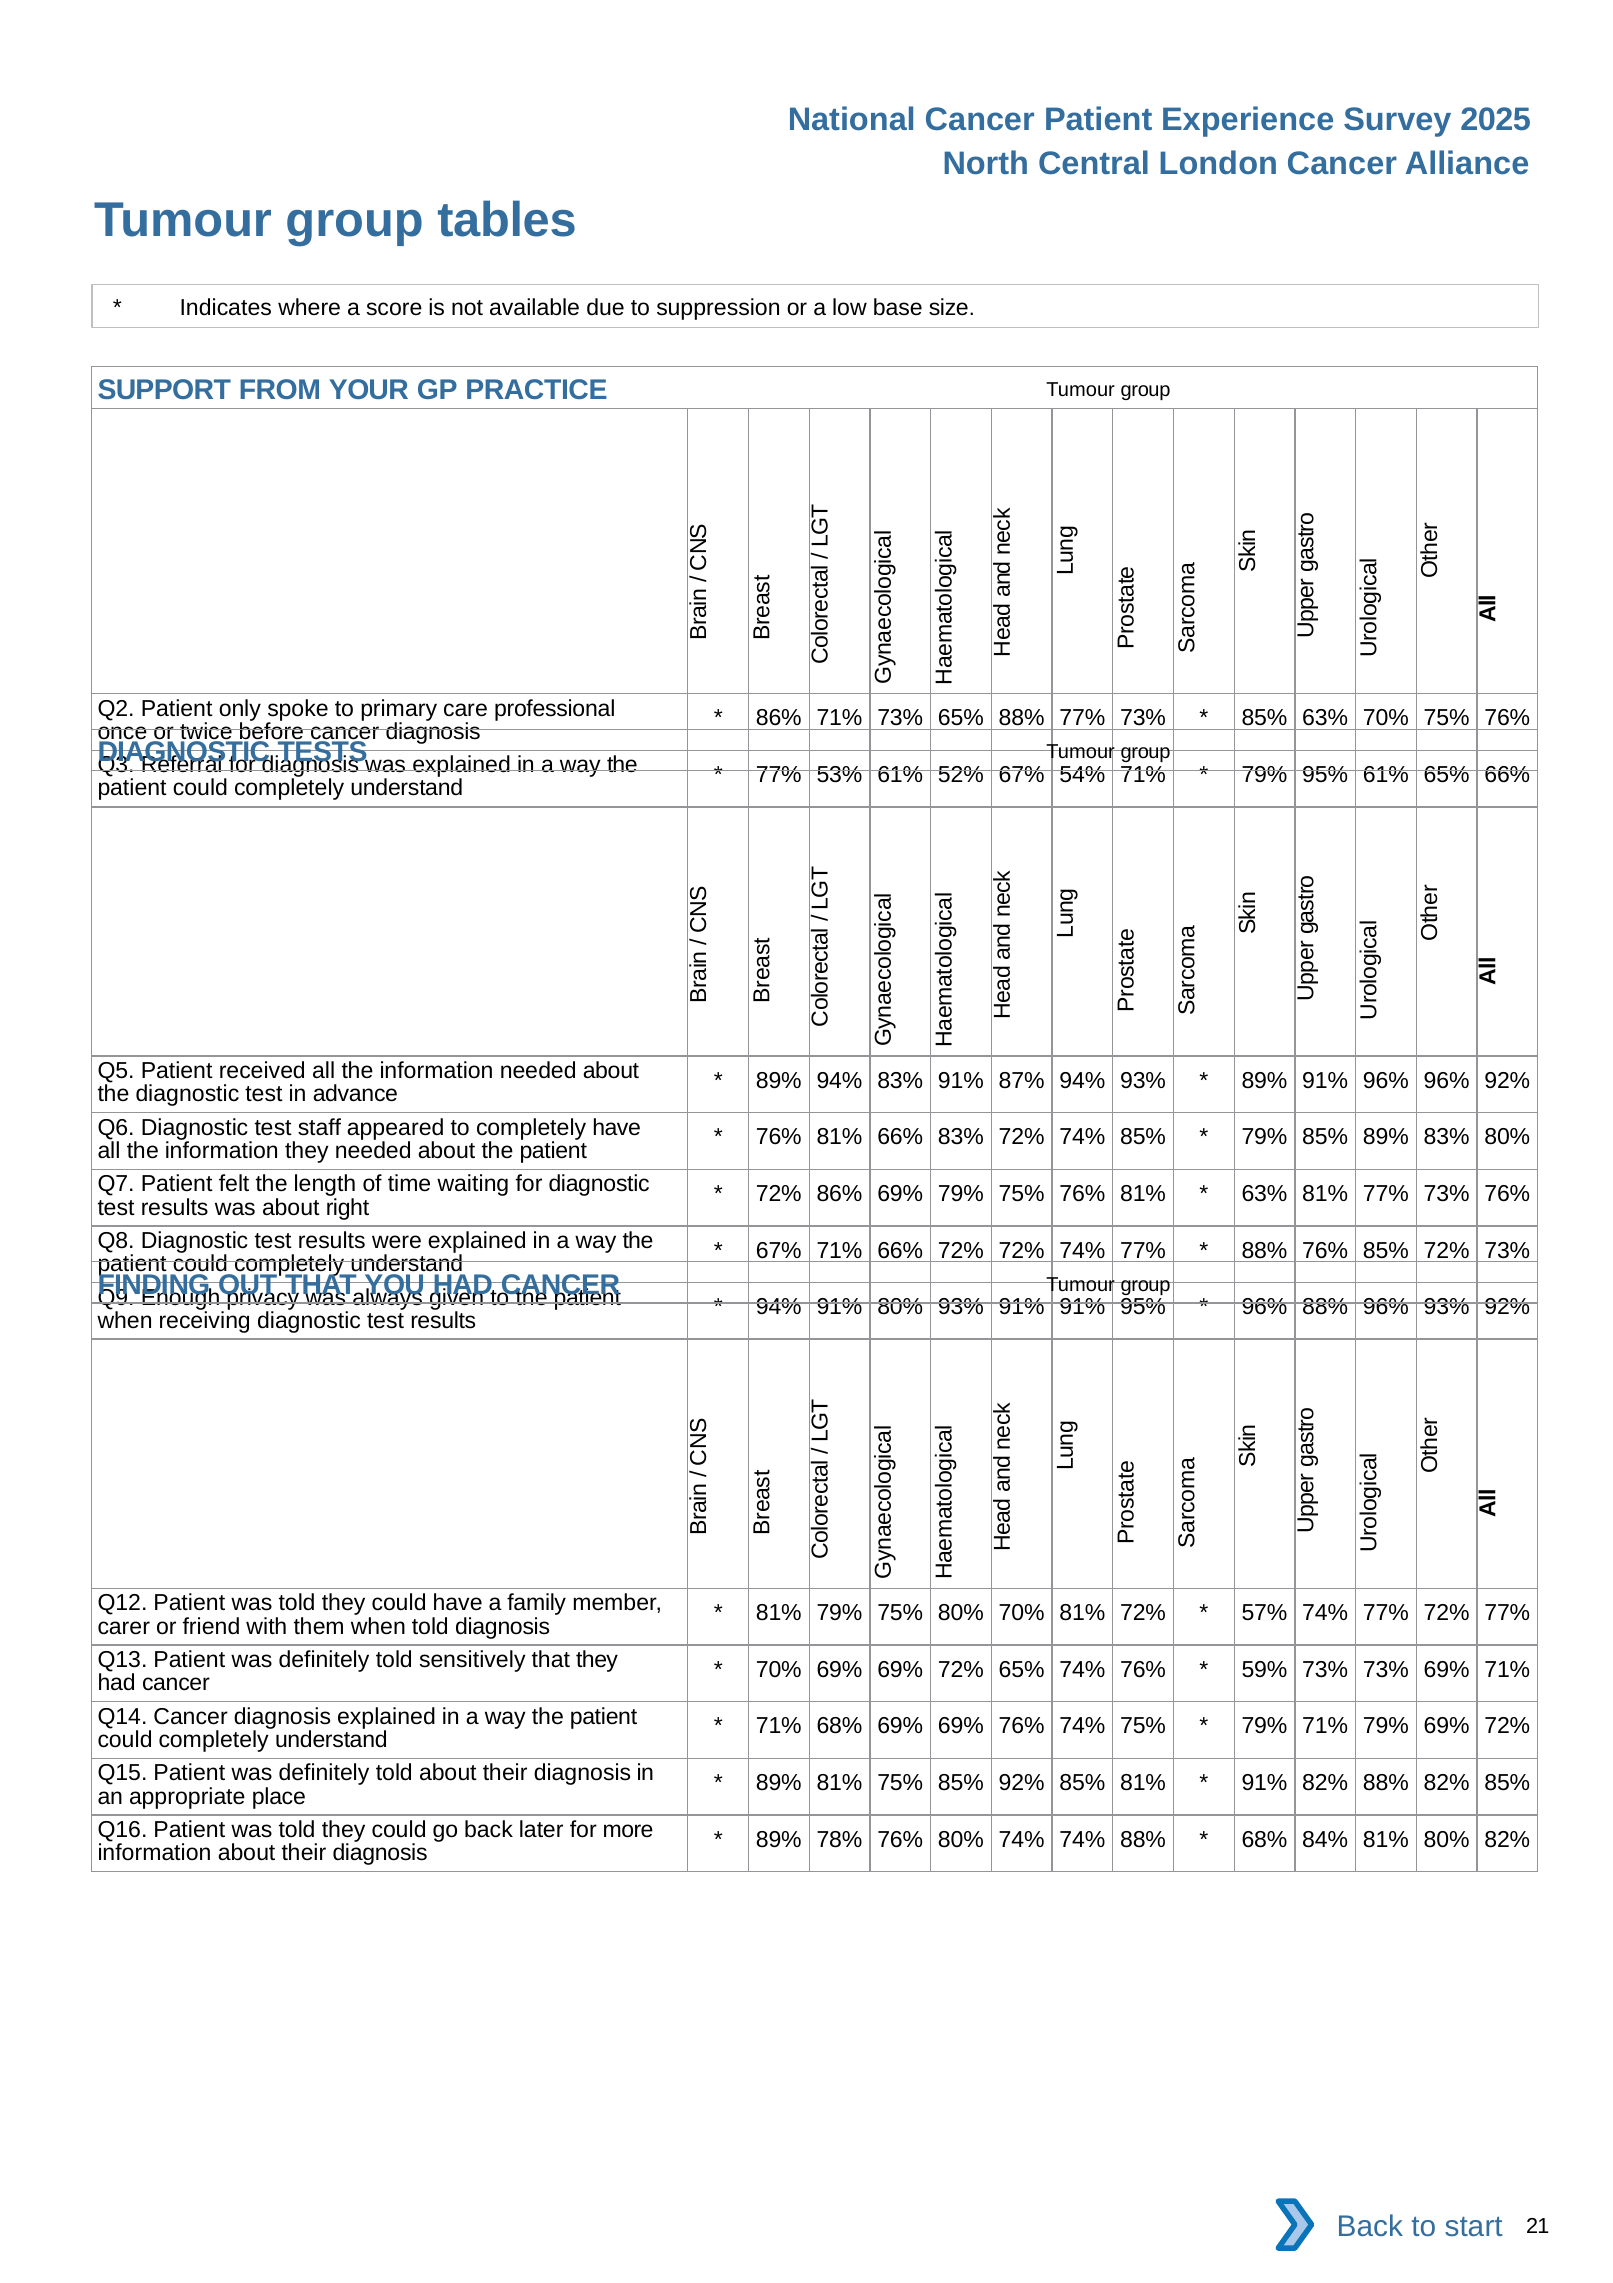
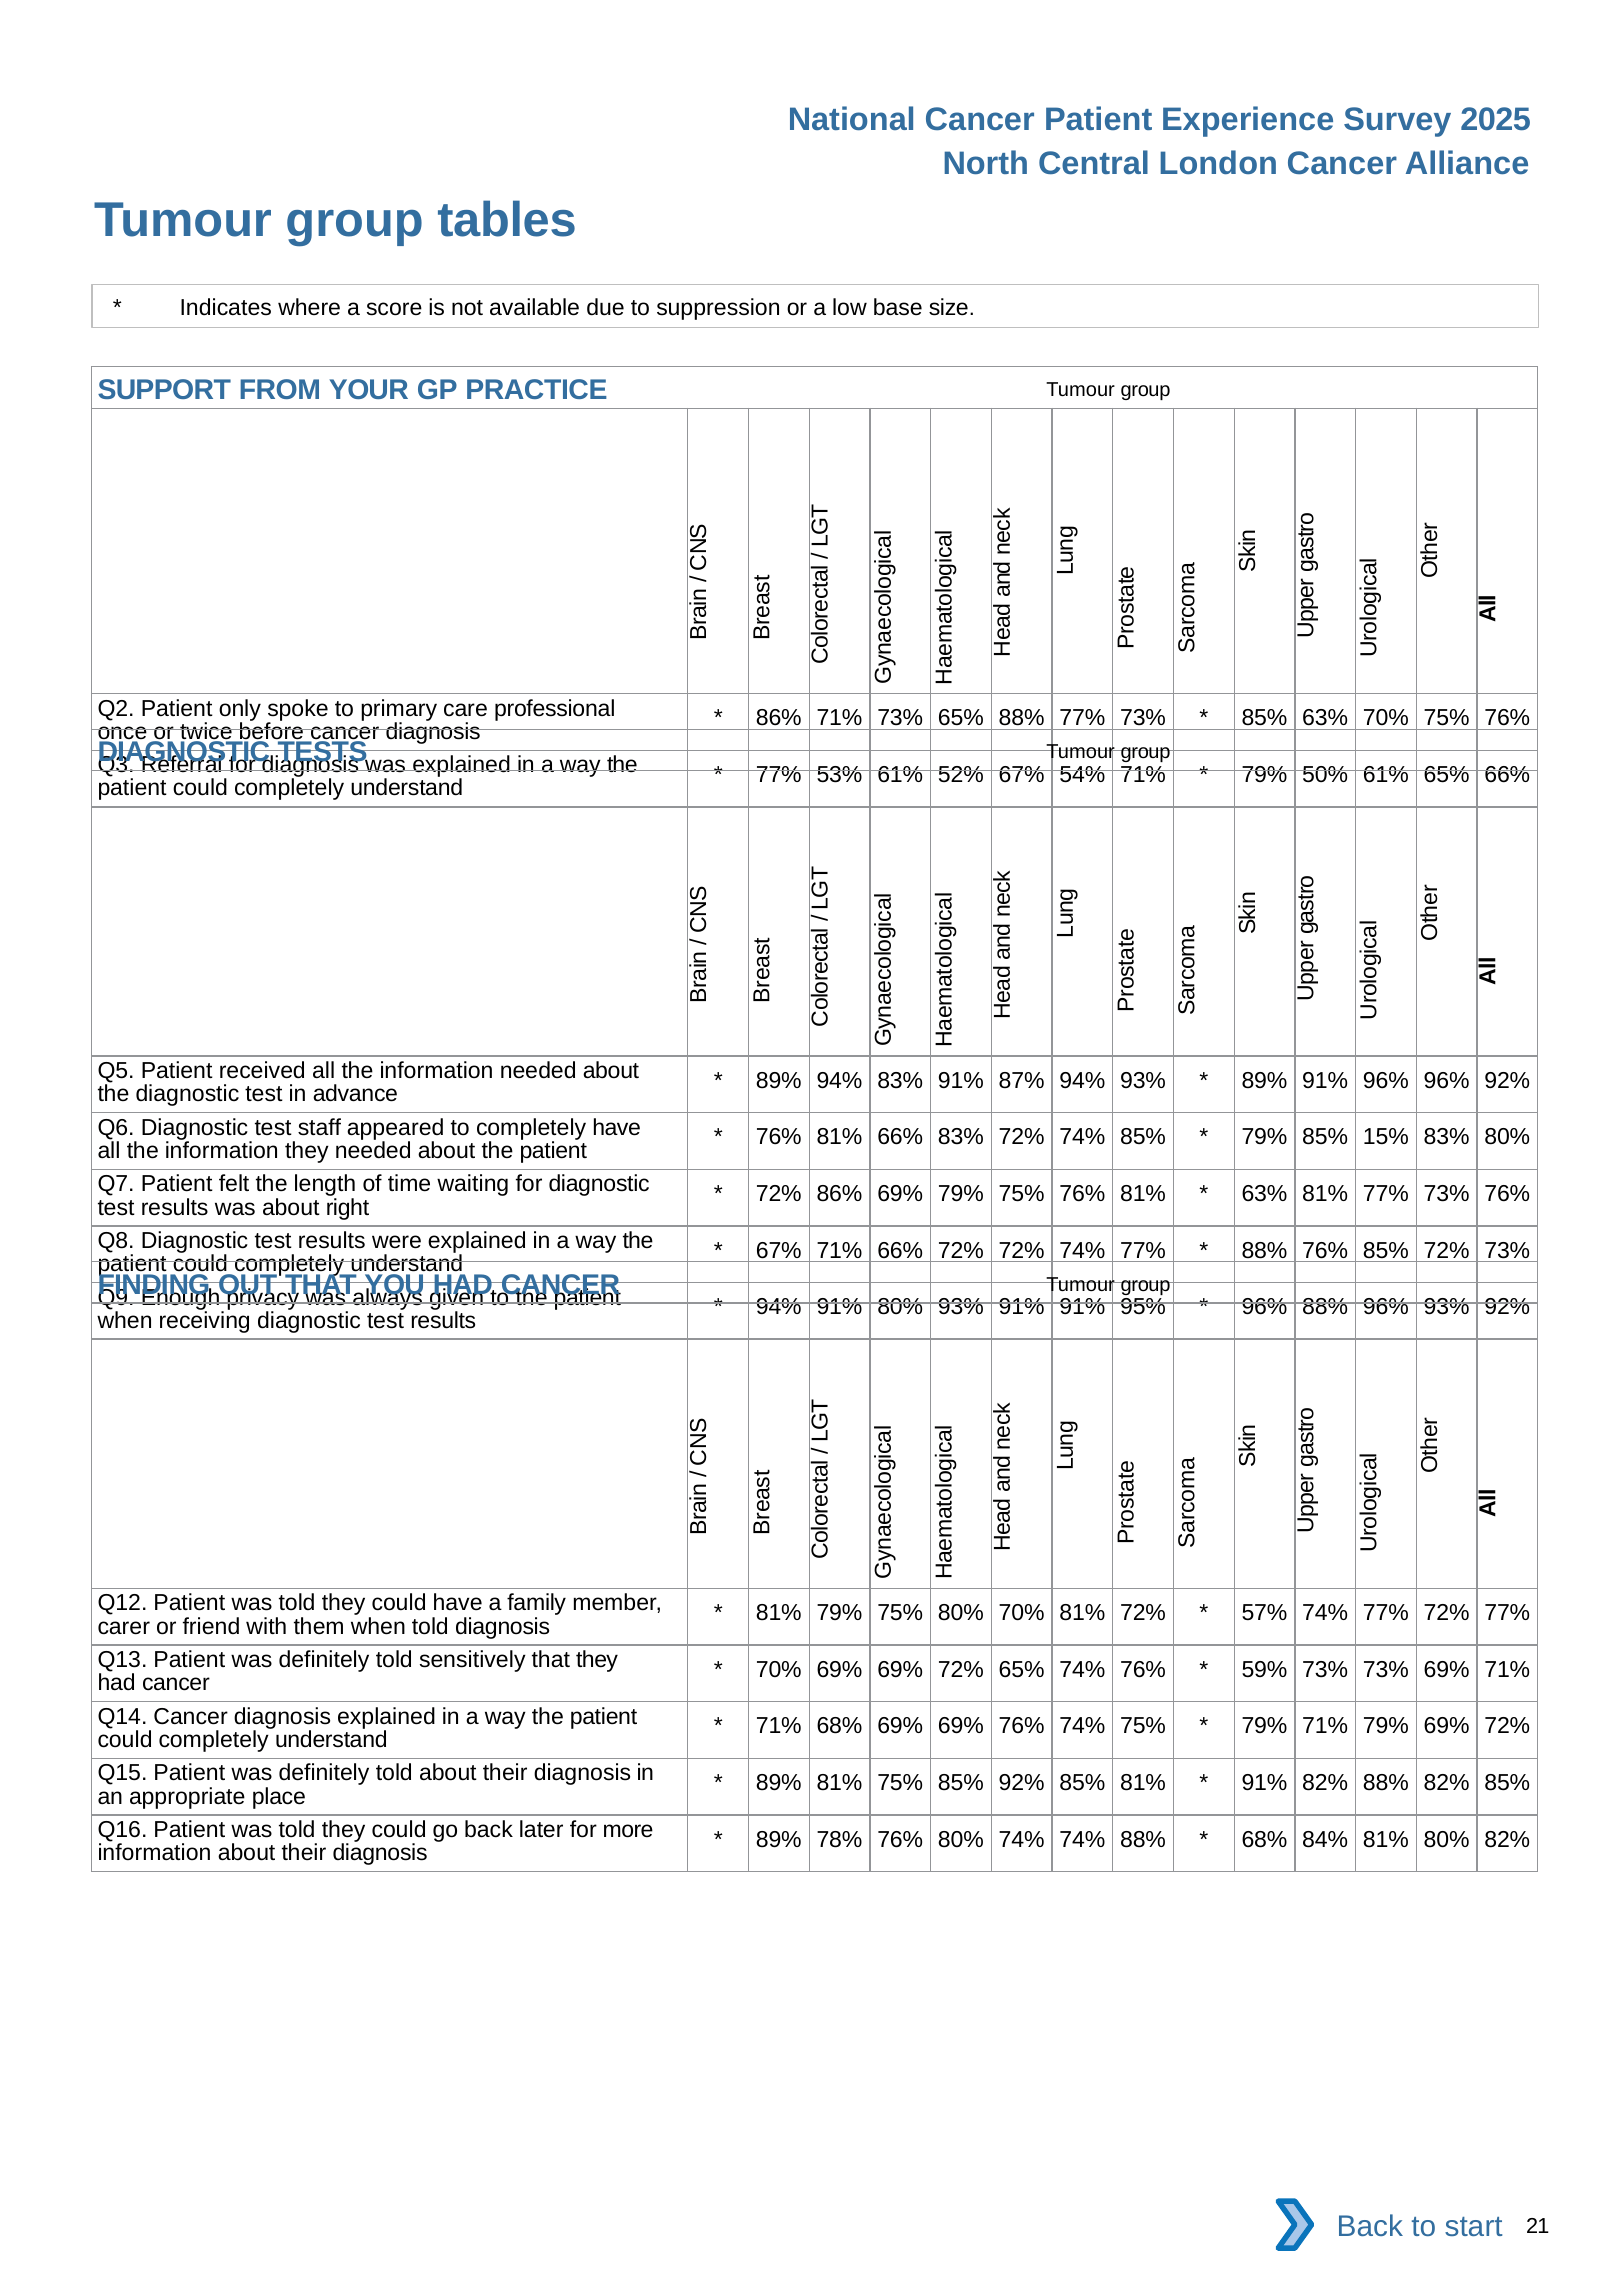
79% 95%: 95% -> 50% (1325, 775)
85% 89%: 89% -> 15% (1386, 1137)
